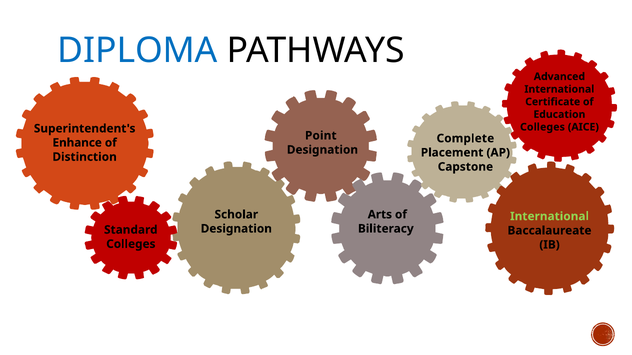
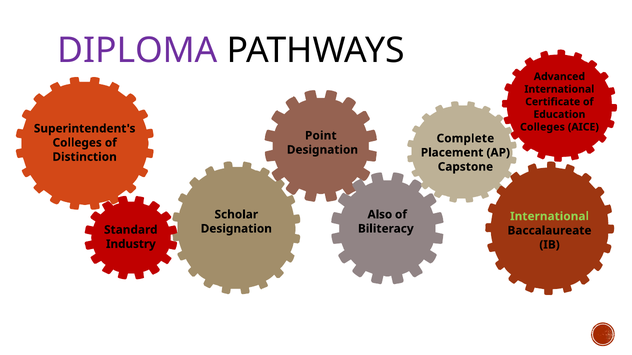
DIPLOMA colour: blue -> purple (137, 51)
Enhance: Enhance -> Colleges (77, 143)
Arts: Arts -> Also (380, 215)
Colleges: Colleges -> Industry (131, 244)
